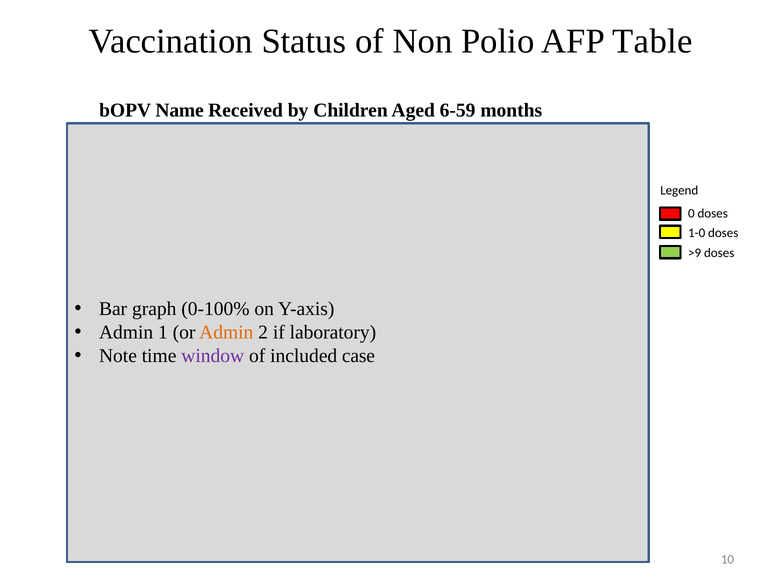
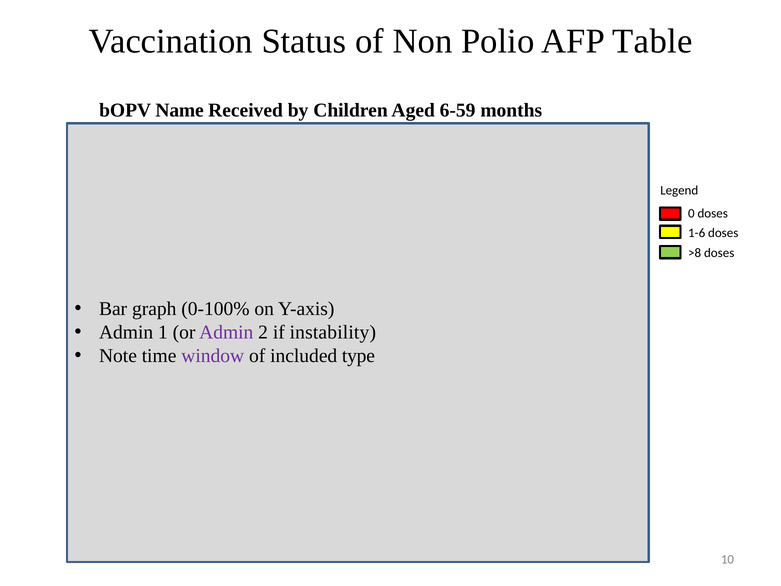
1-0: 1-0 -> 1-6 (697, 233)
>9: >9 -> >8 (695, 253)
Admin colour: orange -> purple (226, 332)
laboratory: laboratory -> instability (333, 332)
case: case -> type (358, 356)
